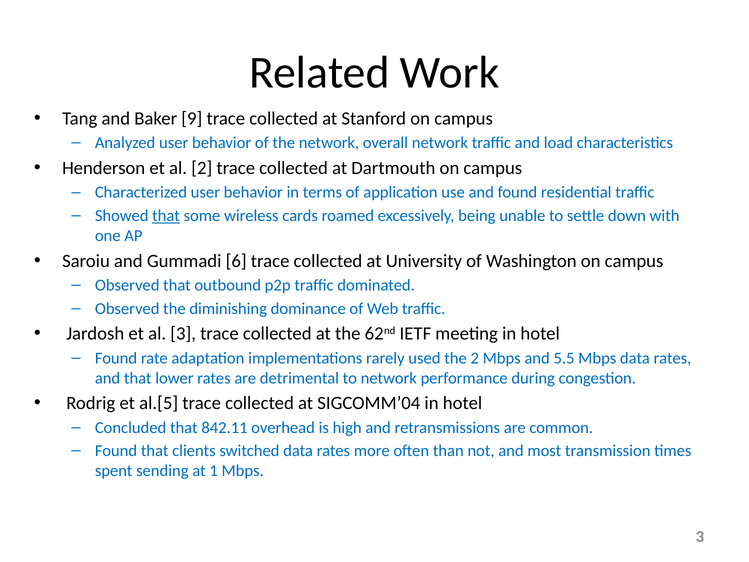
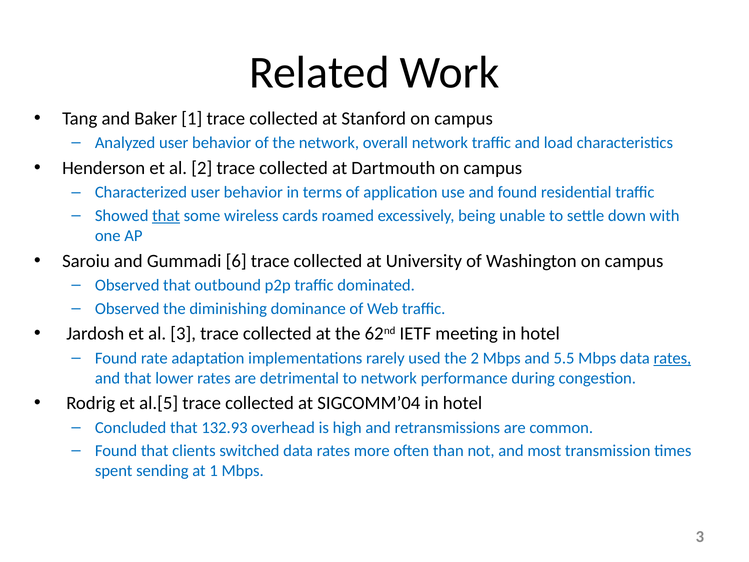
Baker 9: 9 -> 1 (192, 118)
rates underline: none -> present (672, 358)
842.11: 842.11 -> 132.93 (224, 427)
